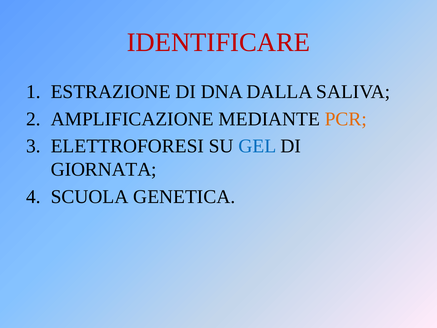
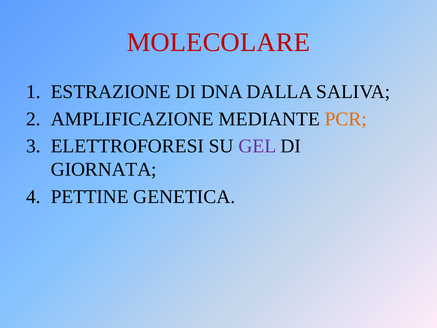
IDENTIFICARE: IDENTIFICARE -> MOLECOLARE (218, 42)
GEL colour: blue -> purple (257, 146)
SCUOLA: SCUOLA -> PETTINE (90, 197)
